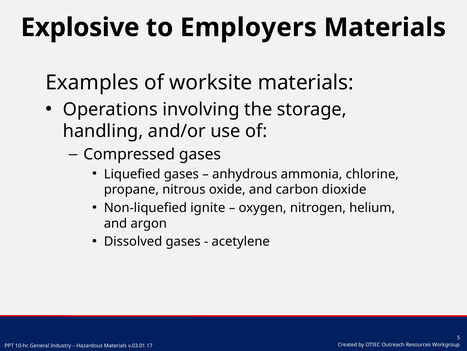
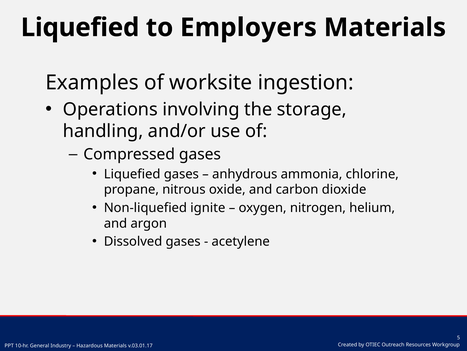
Explosive: Explosive -> Liquefied (80, 27)
worksite materials: materials -> ingestion (306, 82)
